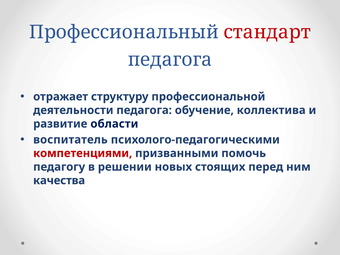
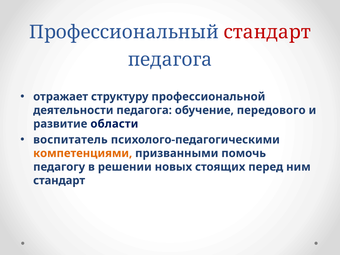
коллектива: коллектива -> передового (271, 110)
компетенциями colour: red -> orange (83, 153)
качества: качества -> стандарт (59, 181)
